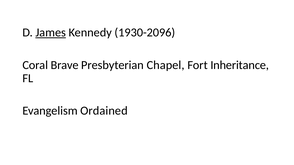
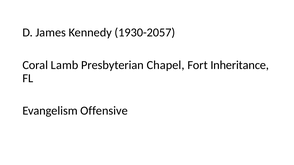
James underline: present -> none (51, 33)
1930-2096: 1930-2096 -> 1930-2057 (145, 33)
Brave: Brave -> Lamb (65, 65)
Ordained: Ordained -> Offensive (104, 111)
